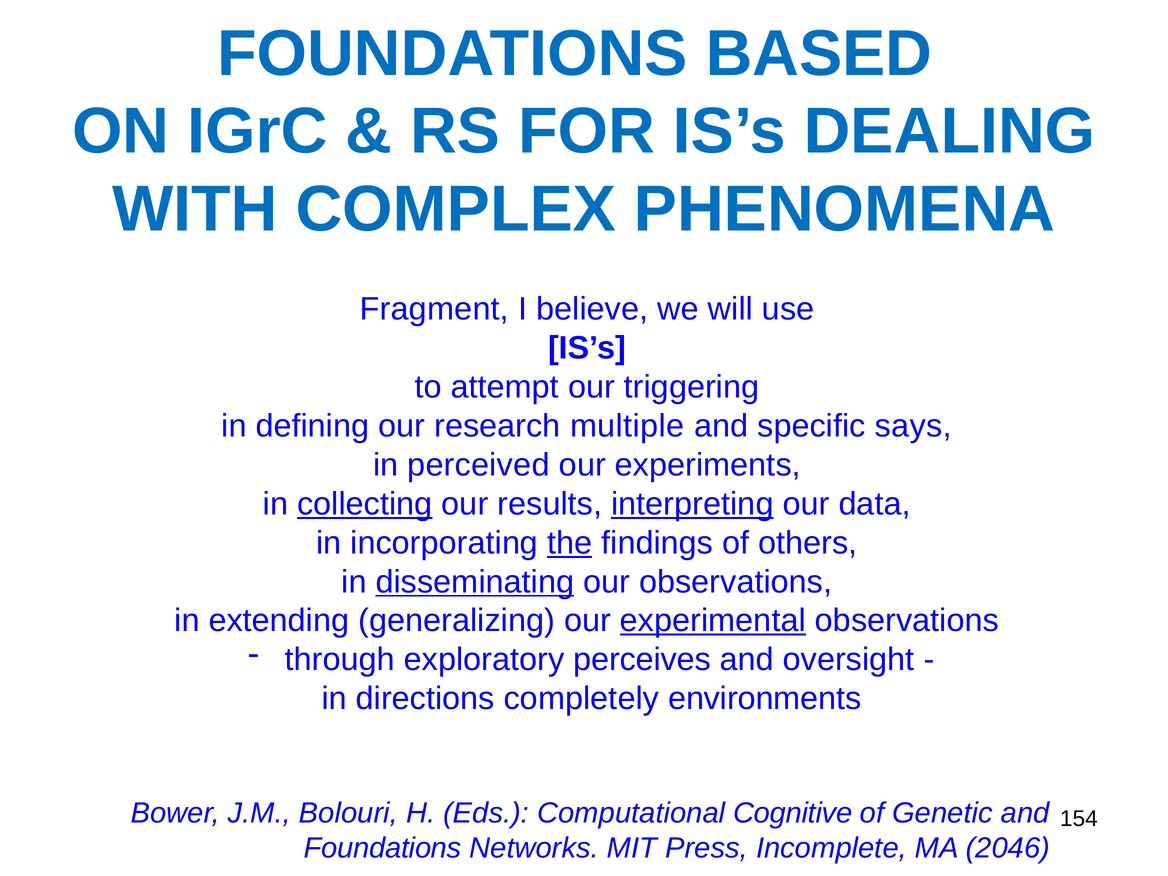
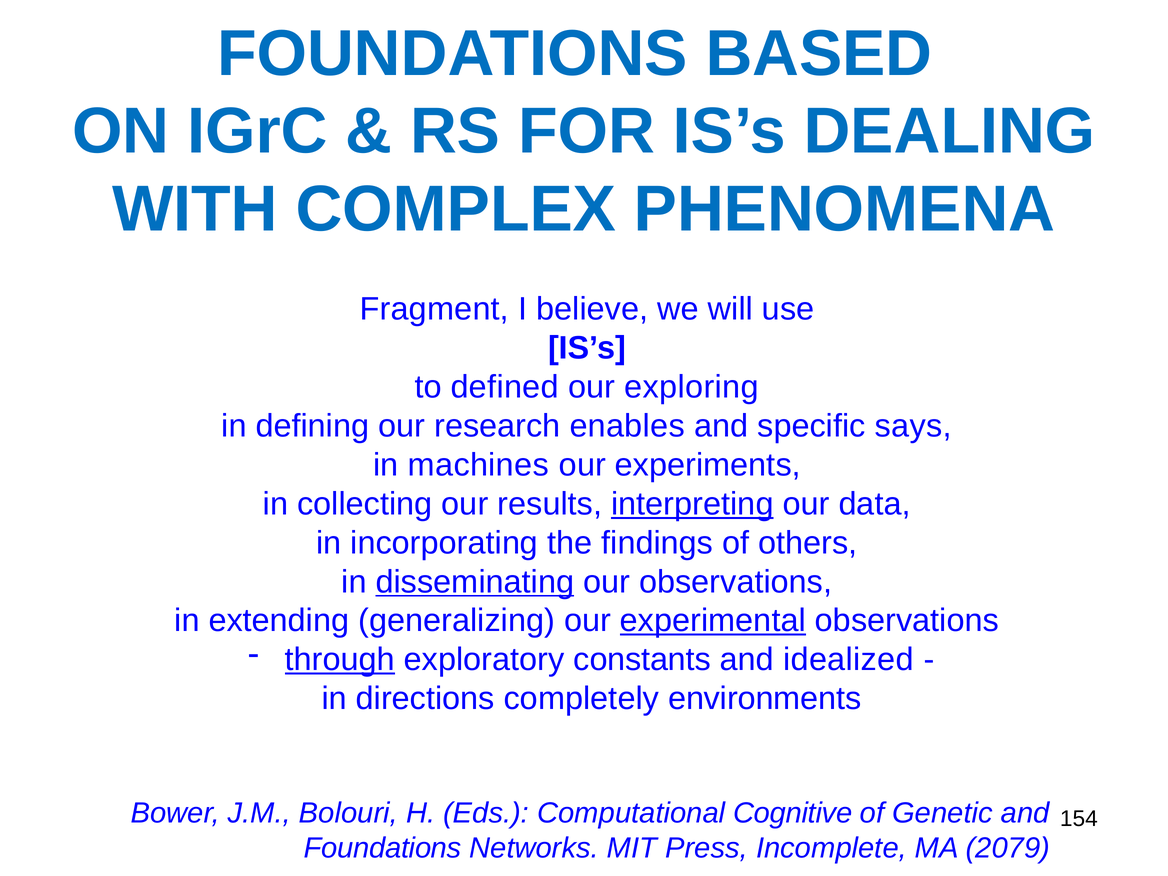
attempt: attempt -> defined (505, 387)
triggering: triggering -> exploring (691, 387)
multiple: multiple -> enables (627, 426)
perceived: perceived -> machines (478, 465)
collecting underline: present -> none (365, 504)
the underline: present -> none (570, 543)
through underline: none -> present (340, 660)
perceives: perceives -> constants (642, 660)
oversight: oversight -> idealized (849, 660)
2046: 2046 -> 2079 (1008, 848)
